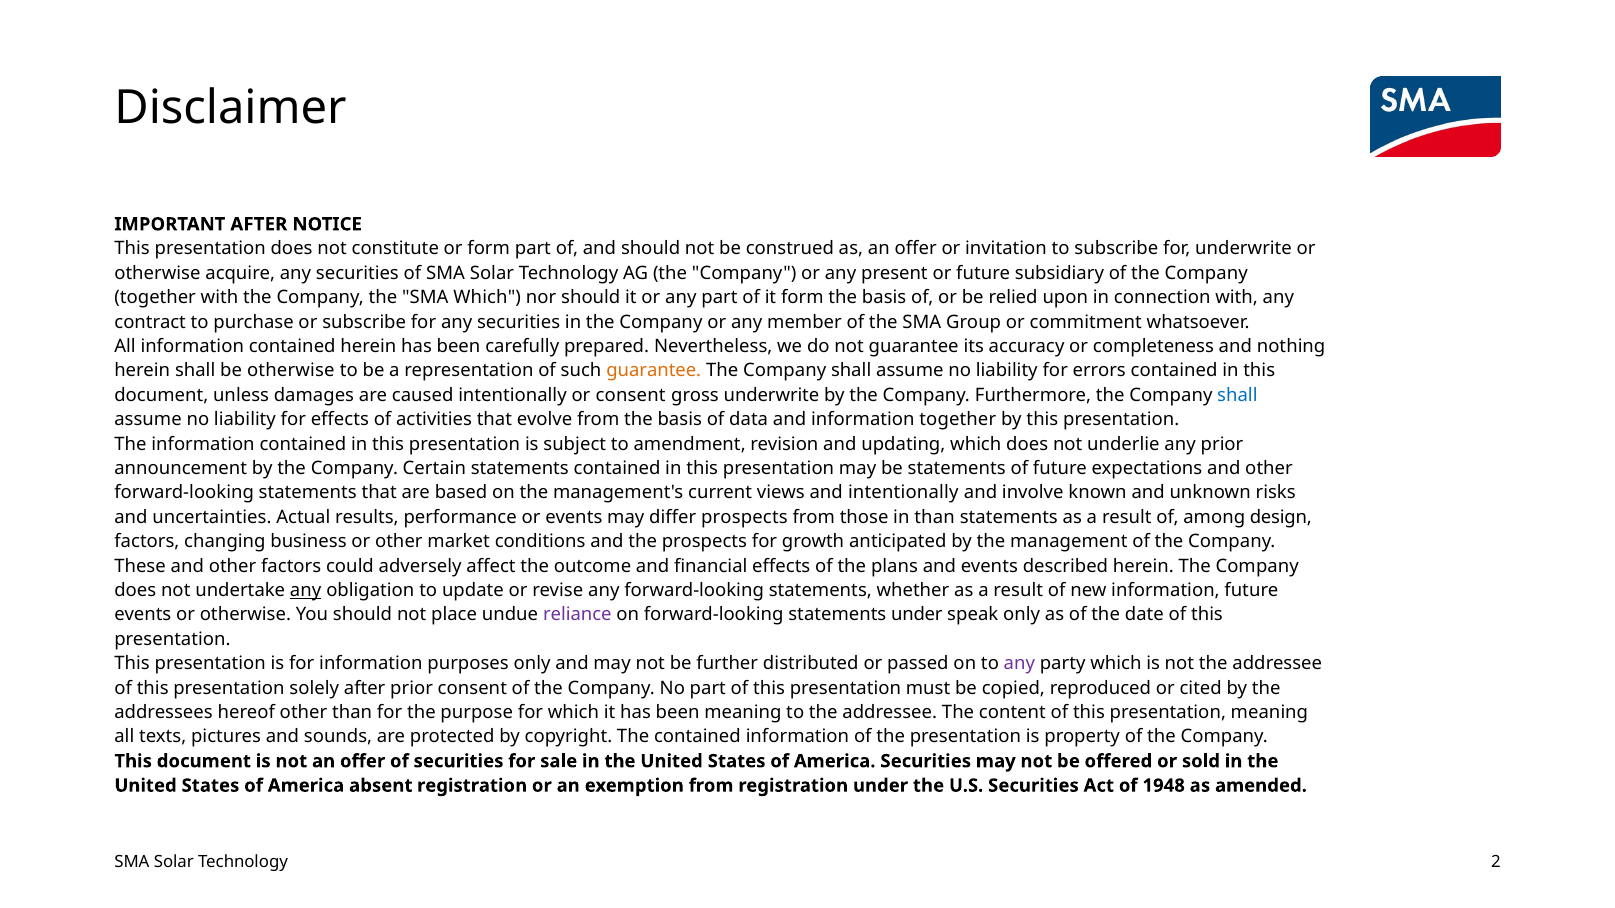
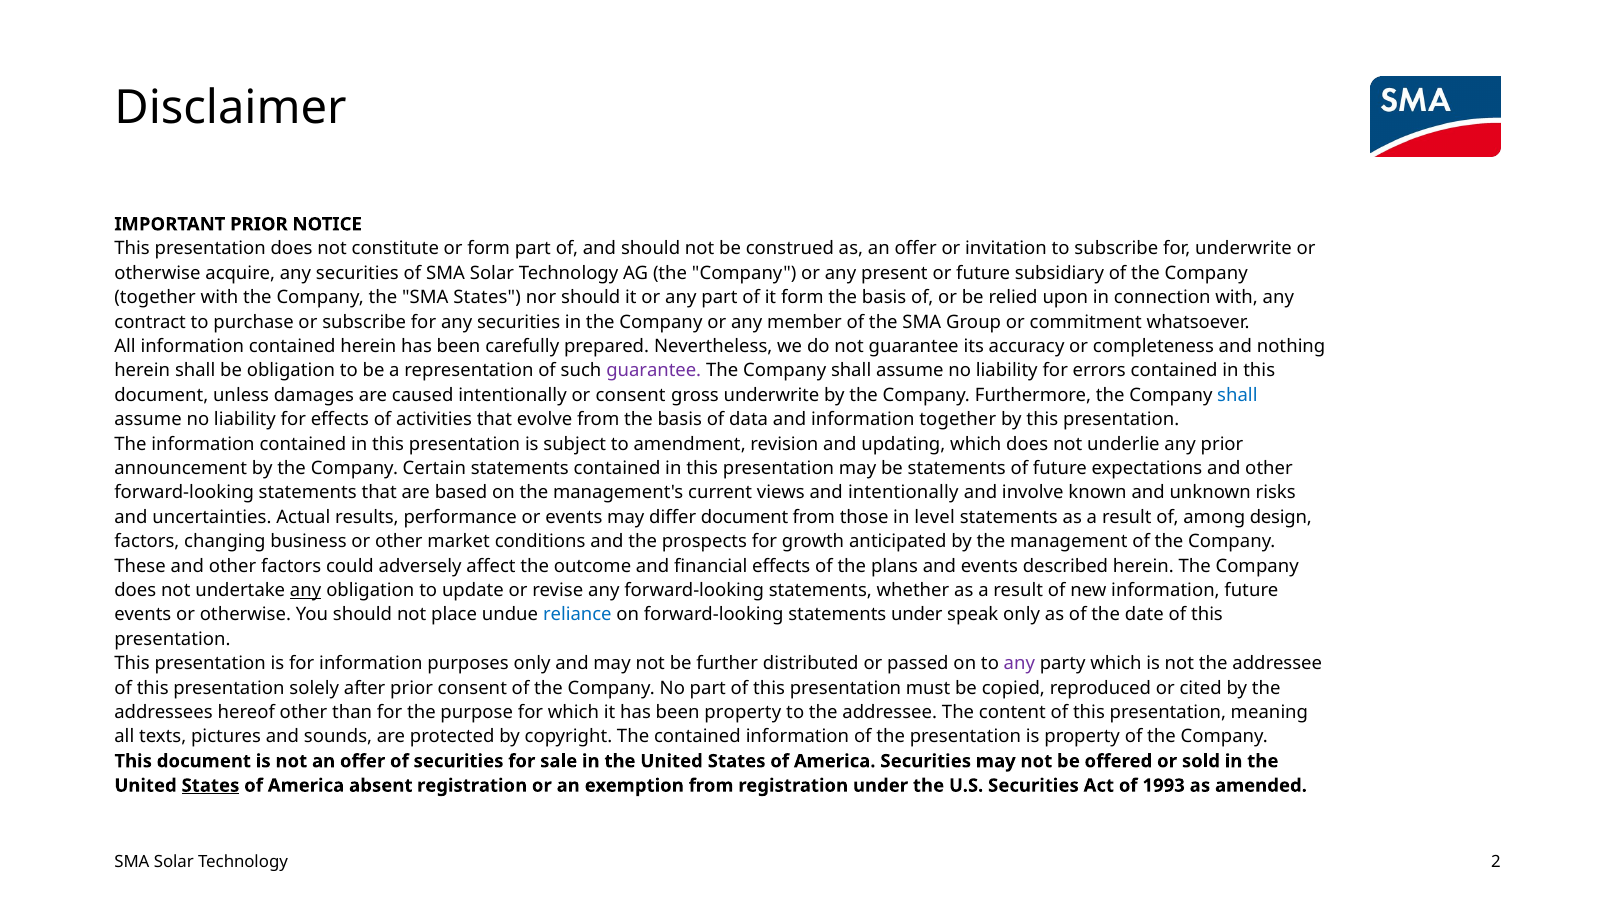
IMPORTANT AFTER: AFTER -> PRIOR (259, 224)
SMA Which: Which -> States (487, 298)
be otherwise: otherwise -> obligation (291, 371)
guarantee colour: orange -> purple (654, 371)
differ prospects: prospects -> document (745, 517)
in than: than -> level (935, 517)
reliance colour: purple -> blue (577, 615)
been meaning: meaning -> property (743, 713)
States underline: none -> present (210, 786)
1948: 1948 -> 1993 (1164, 786)
